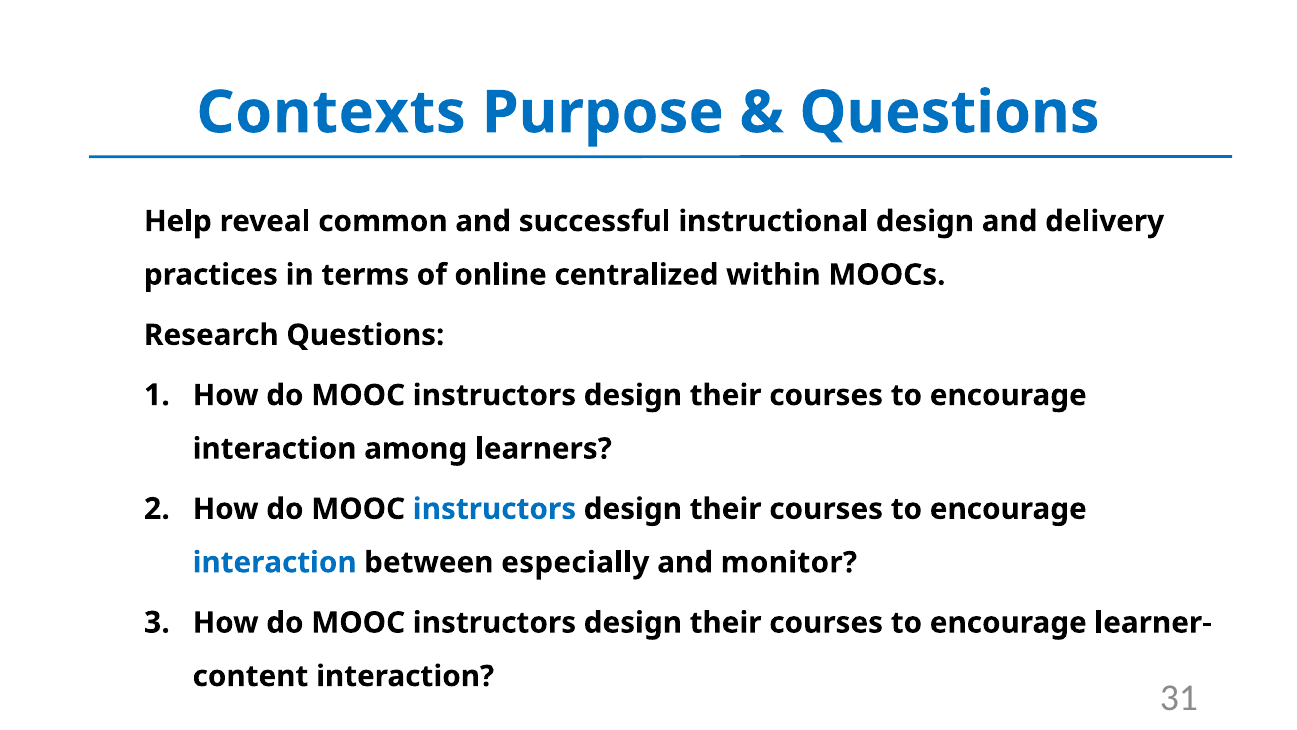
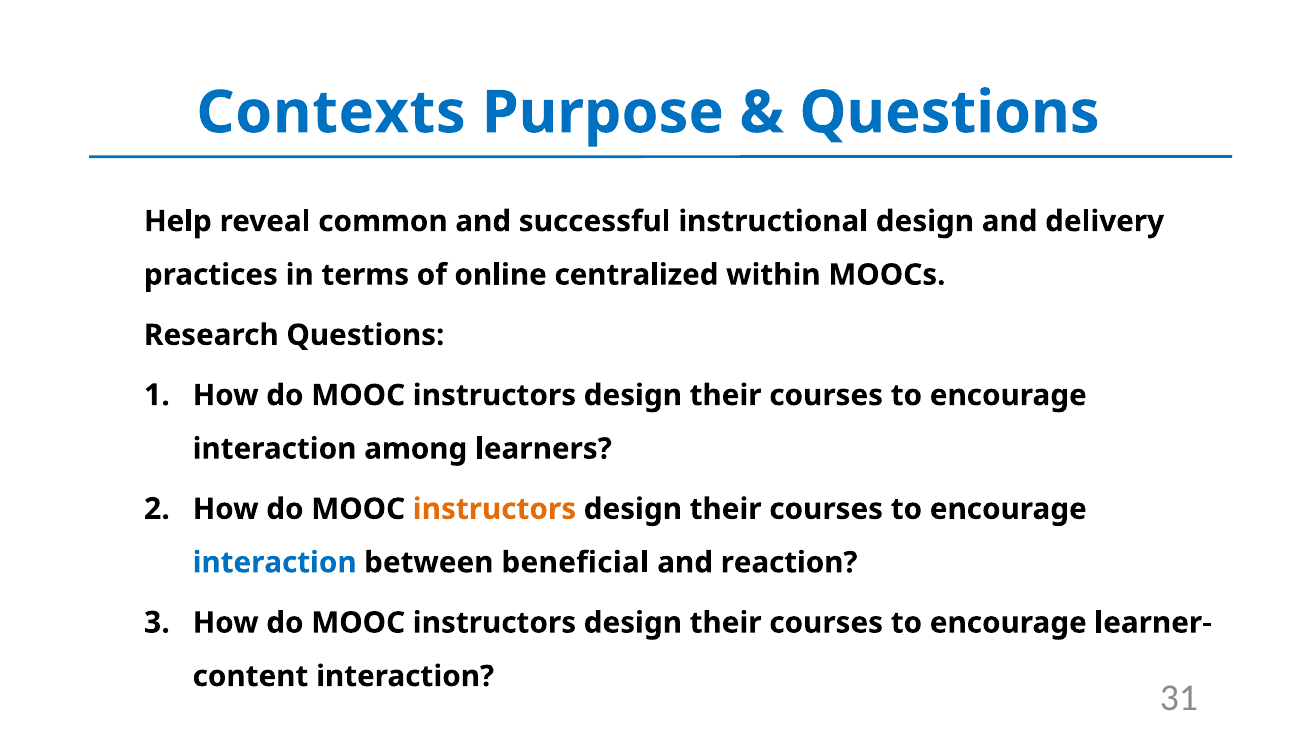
instructors colour: blue -> orange (494, 509)
especially: especially -> beneficial (575, 562)
monitor: monitor -> reaction (789, 562)
